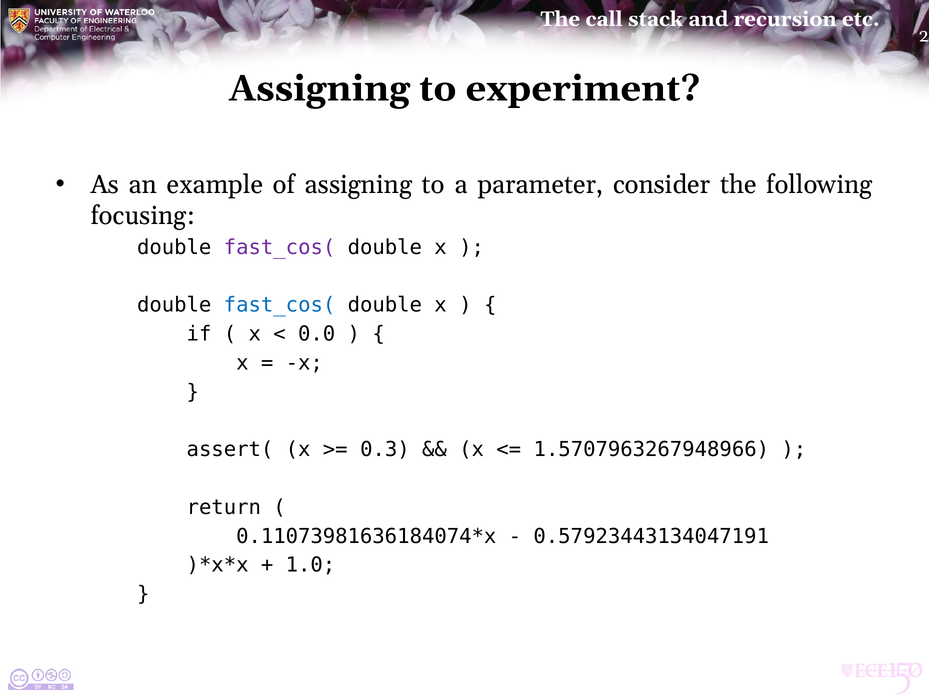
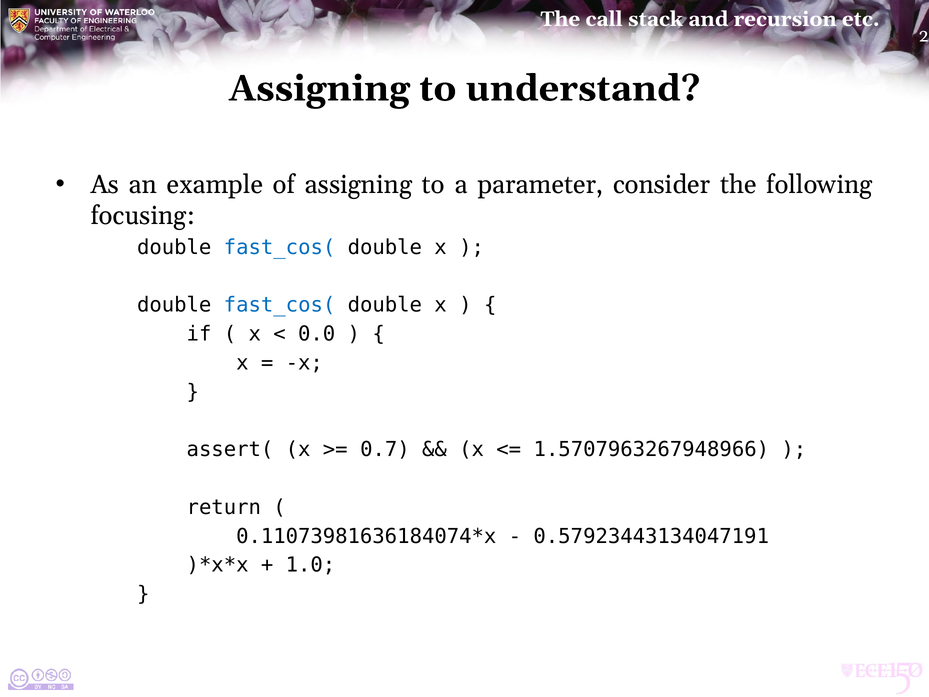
experiment: experiment -> understand (583, 88)
fast_cos( colour: purple -> blue (280, 247)
0.3: 0.3 -> 0.7 (385, 449)
